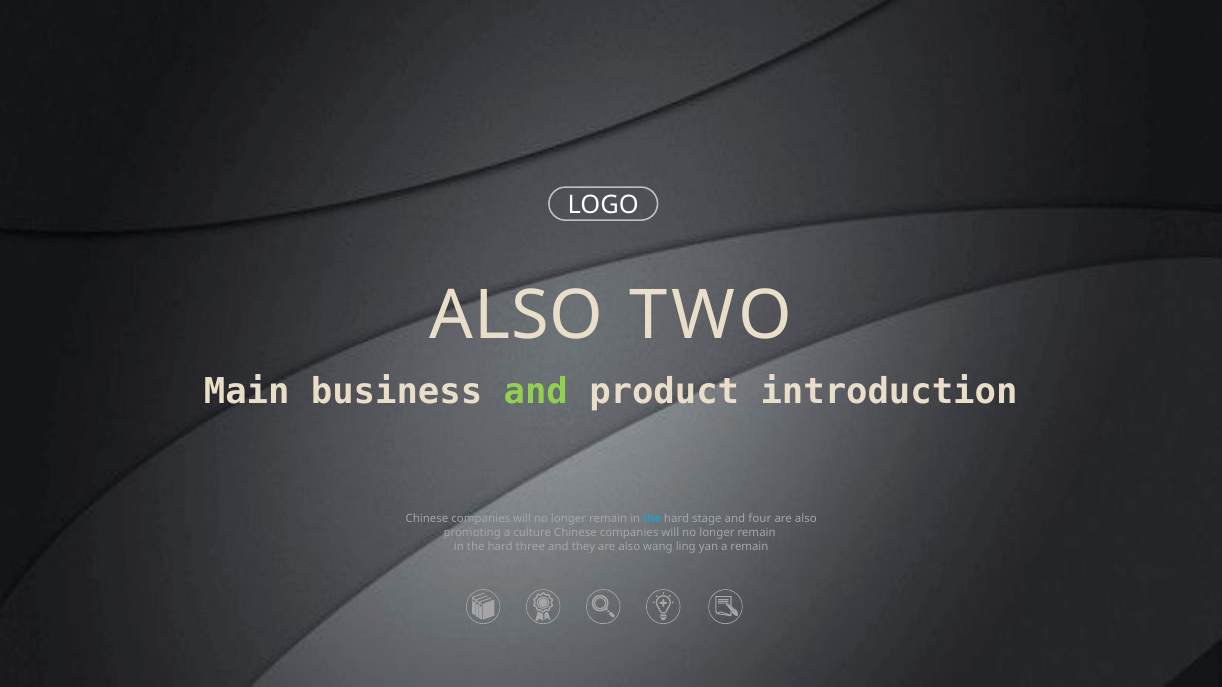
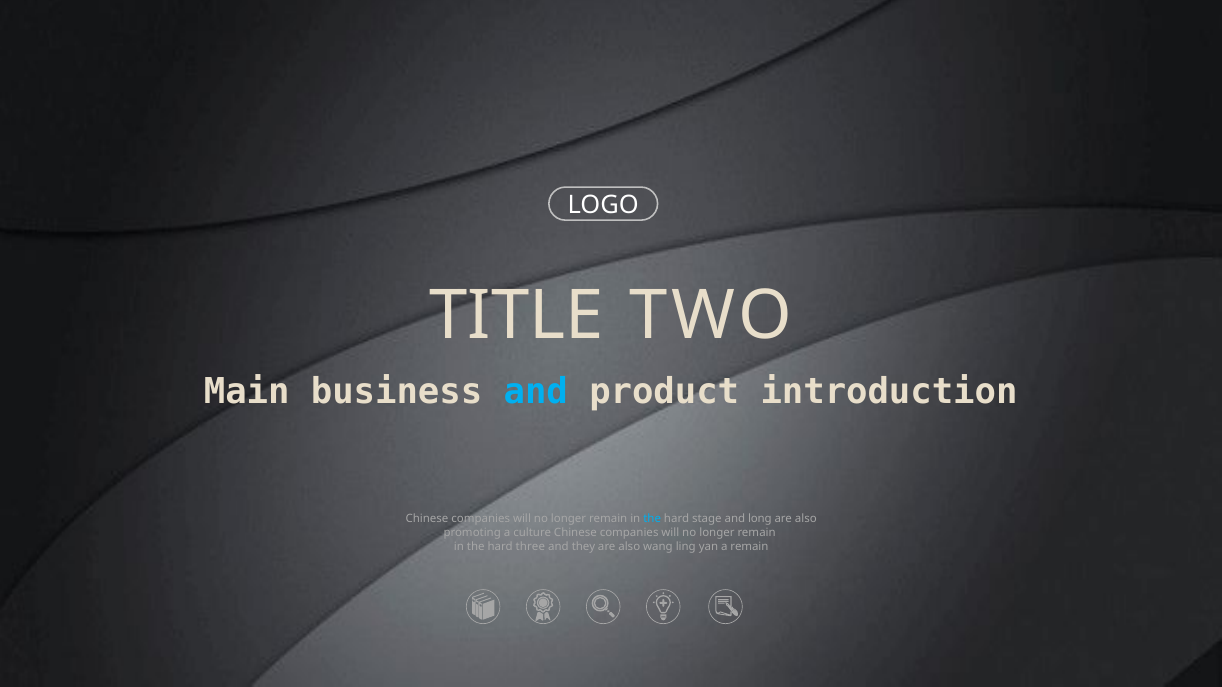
ALSO: ALSO -> TITLE (517, 316)
and colour: light green -> light blue (536, 392)
four: four -> long (760, 519)
